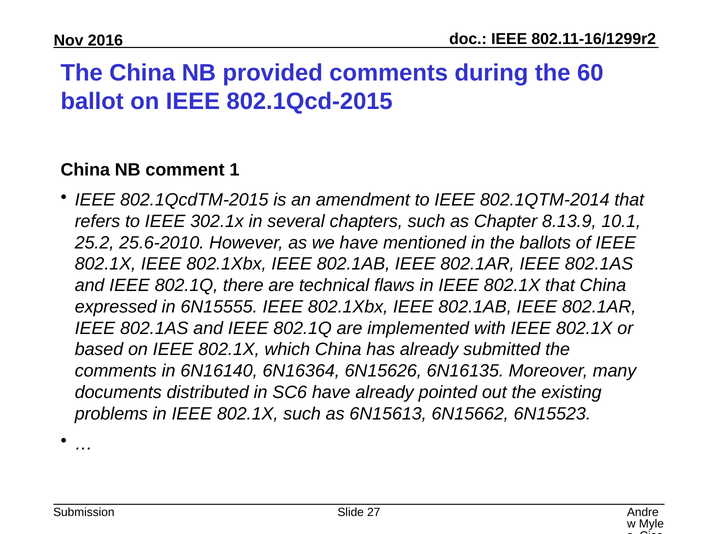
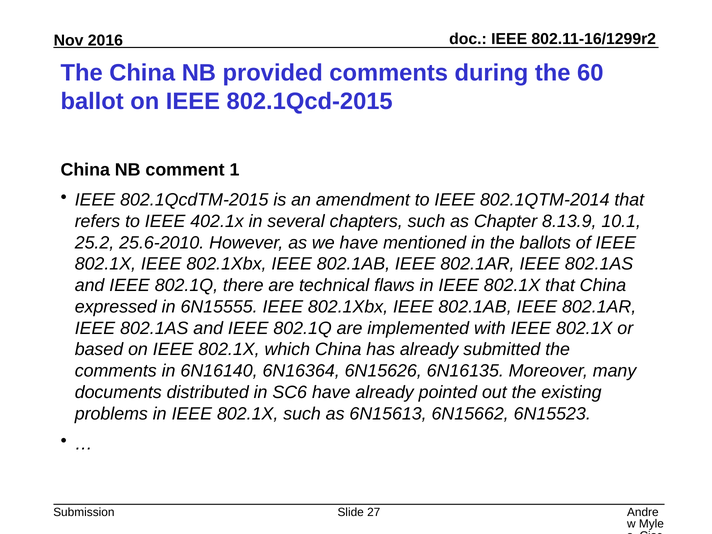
302.1x: 302.1x -> 402.1x (217, 221)
